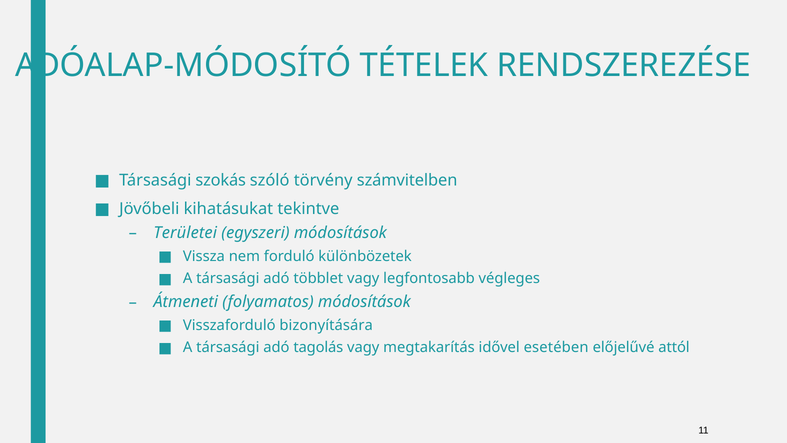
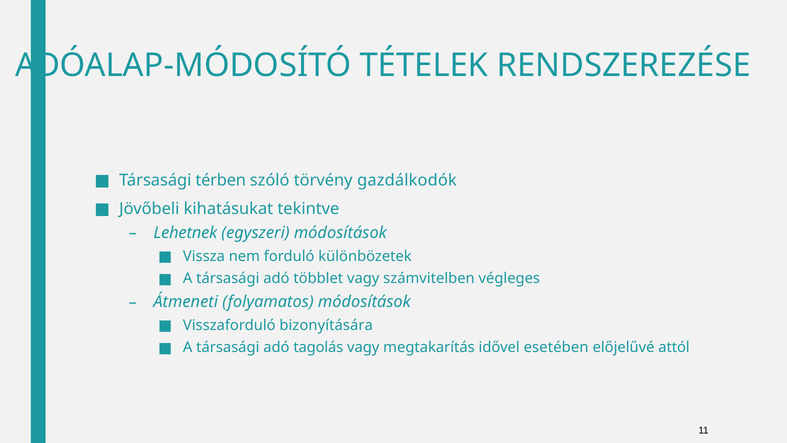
szokás: szokás -> térben (221, 180)
számvitelben: számvitelben -> gazdálkodók (407, 180)
Területei: Területei -> Lehetnek (185, 233)
legfontosabb: legfontosabb -> számvitelben (429, 278)
